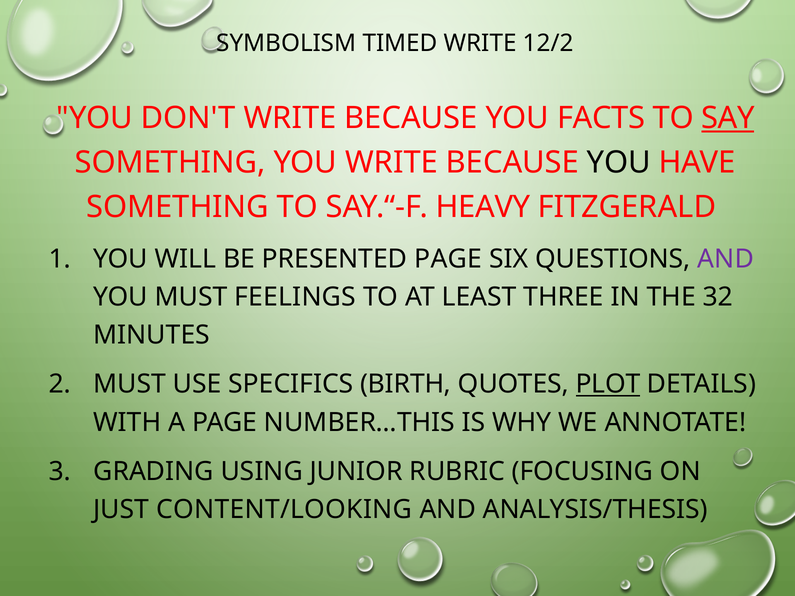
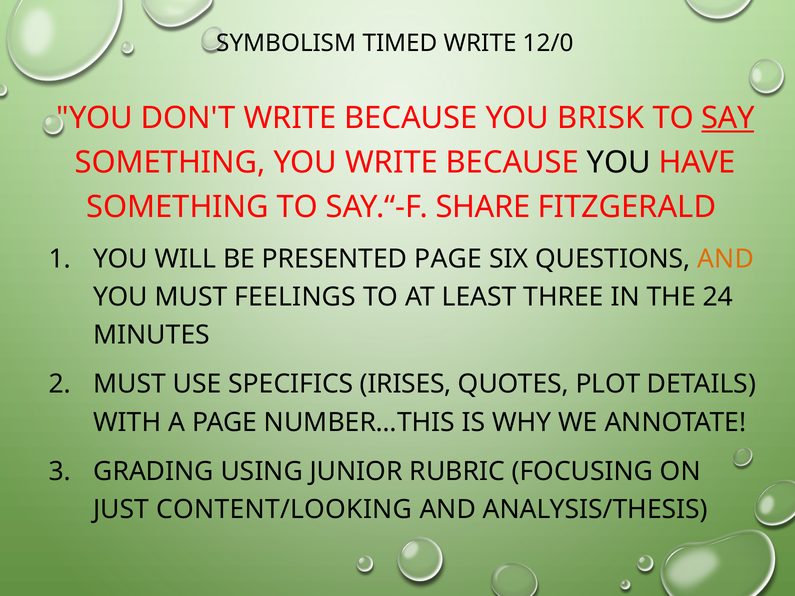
12/2: 12/2 -> 12/0 (548, 43)
FACTS: FACTS -> BRISK (601, 118)
HEAVY: HEAVY -> SHARE (483, 207)
AND colour: purple -> orange (726, 259)
32: 32 -> 24 (718, 297)
BIRTH: BIRTH -> IRISES (406, 384)
PLOT underline: present -> none (608, 384)
